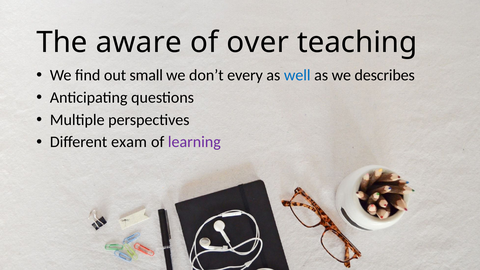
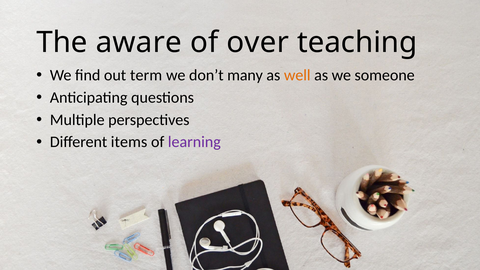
small: small -> term (146, 75)
every: every -> many (245, 75)
well colour: blue -> orange (297, 75)
describes: describes -> someone (385, 75)
exam: exam -> items (129, 142)
